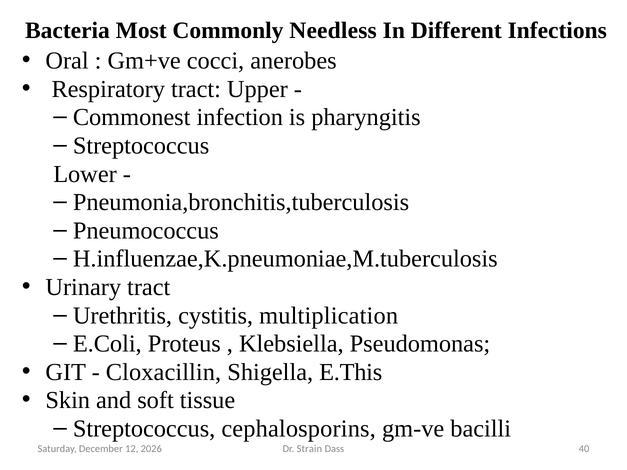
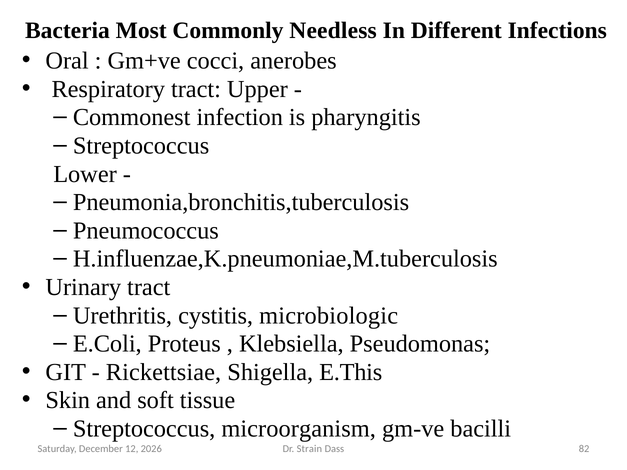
multiplication: multiplication -> microbiologic (329, 316)
Cloxacillin: Cloxacillin -> Rickettsiae (164, 372)
cephalosporins: cephalosporins -> microorganism (299, 429)
40: 40 -> 82 (584, 449)
